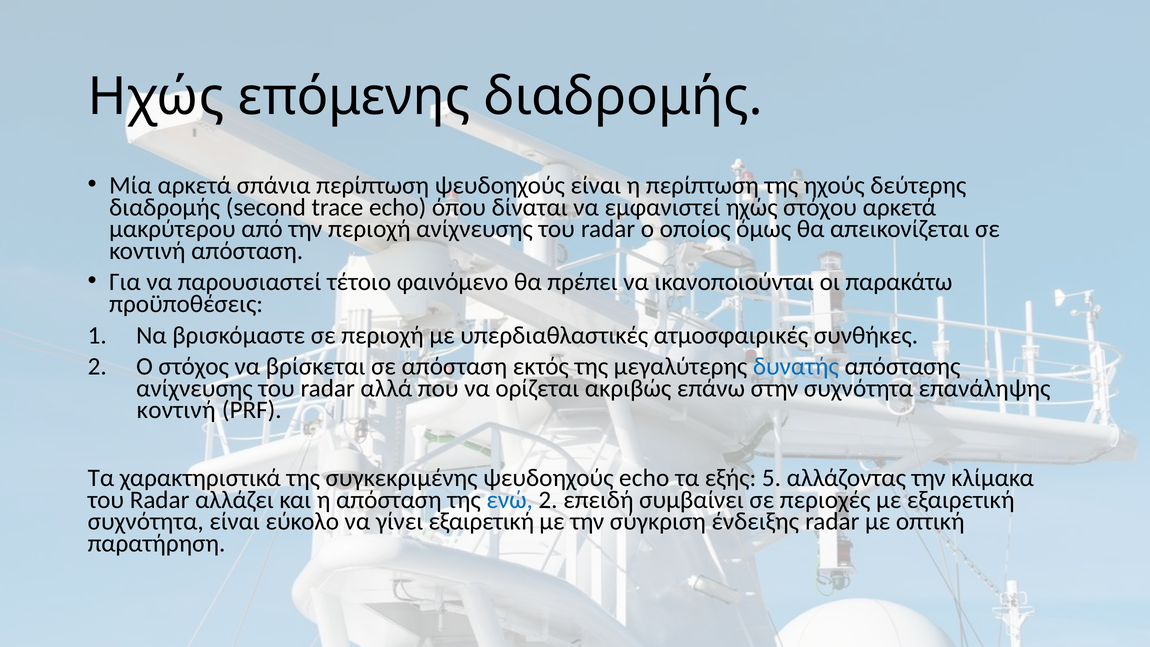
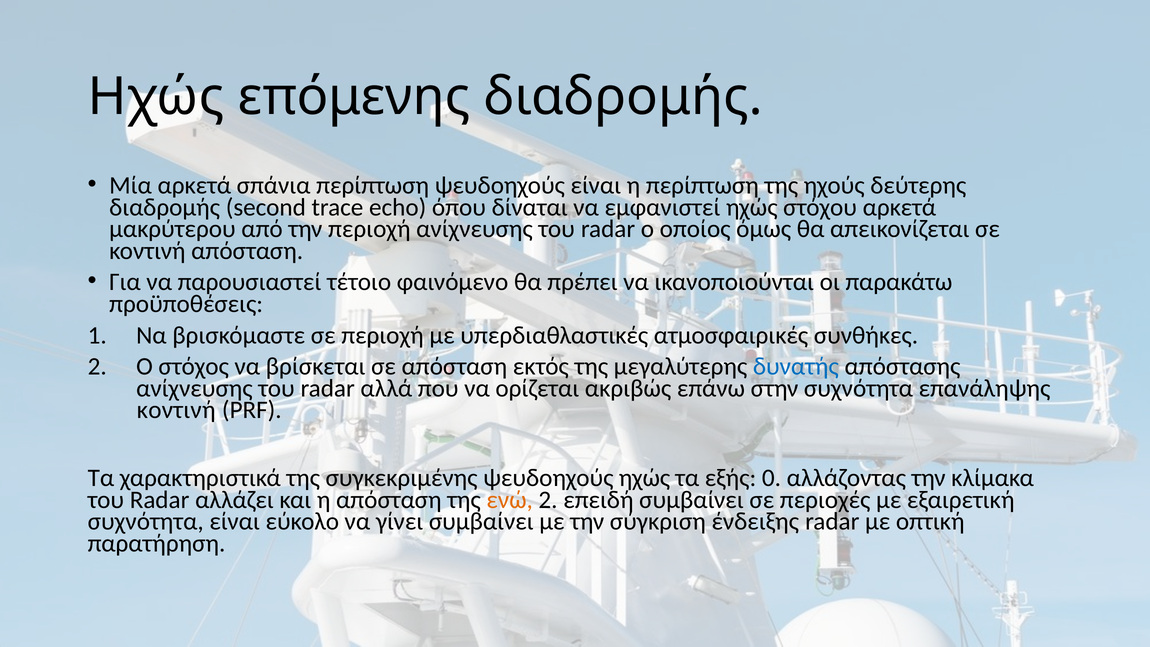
ψευδοηχούς echo: echo -> ηχώς (644, 478)
5: 5 -> 0 (771, 478)
ενώ colour: blue -> orange (510, 500)
γίνει εξαιρετική: εξαιρετική -> συμβαίνει (481, 521)
